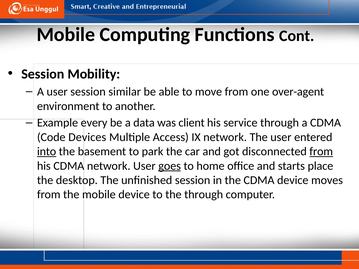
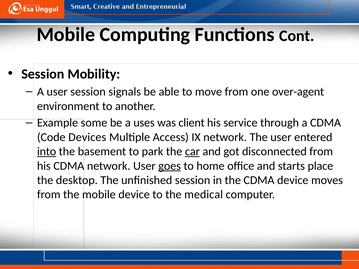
similar: similar -> signals (125, 92)
every: every -> some (94, 123)
data: data -> uses (144, 123)
car underline: none -> present (192, 152)
from underline: present -> none (321, 152)
the through: through -> medical (204, 195)
